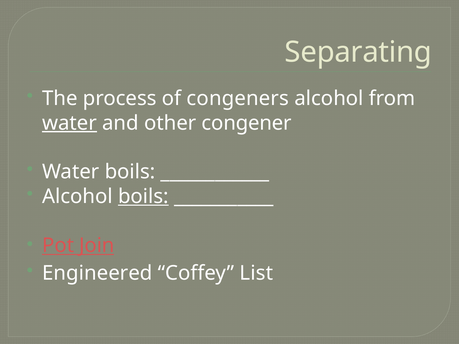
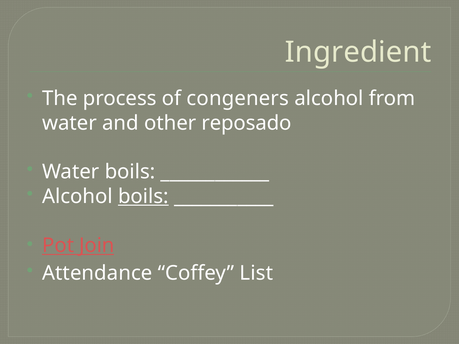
Separating: Separating -> Ingredient (358, 52)
water underline: present -> none (69, 123)
congener: congener -> reposado (247, 123)
Engineered: Engineered -> Attendance (97, 273)
